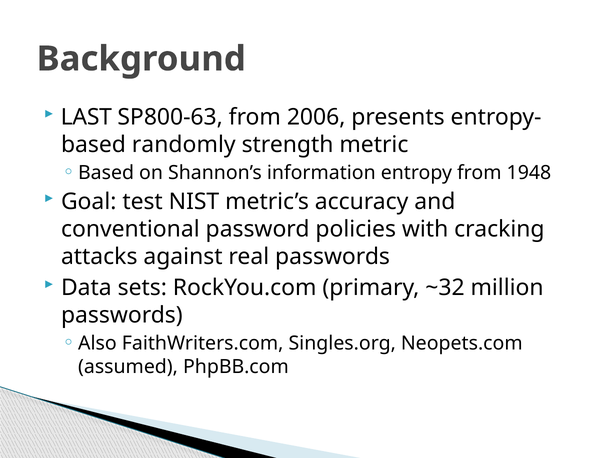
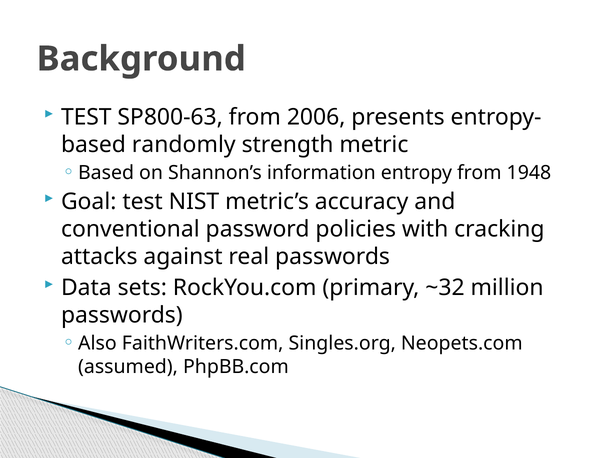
LAST: LAST -> TEST (86, 117)
